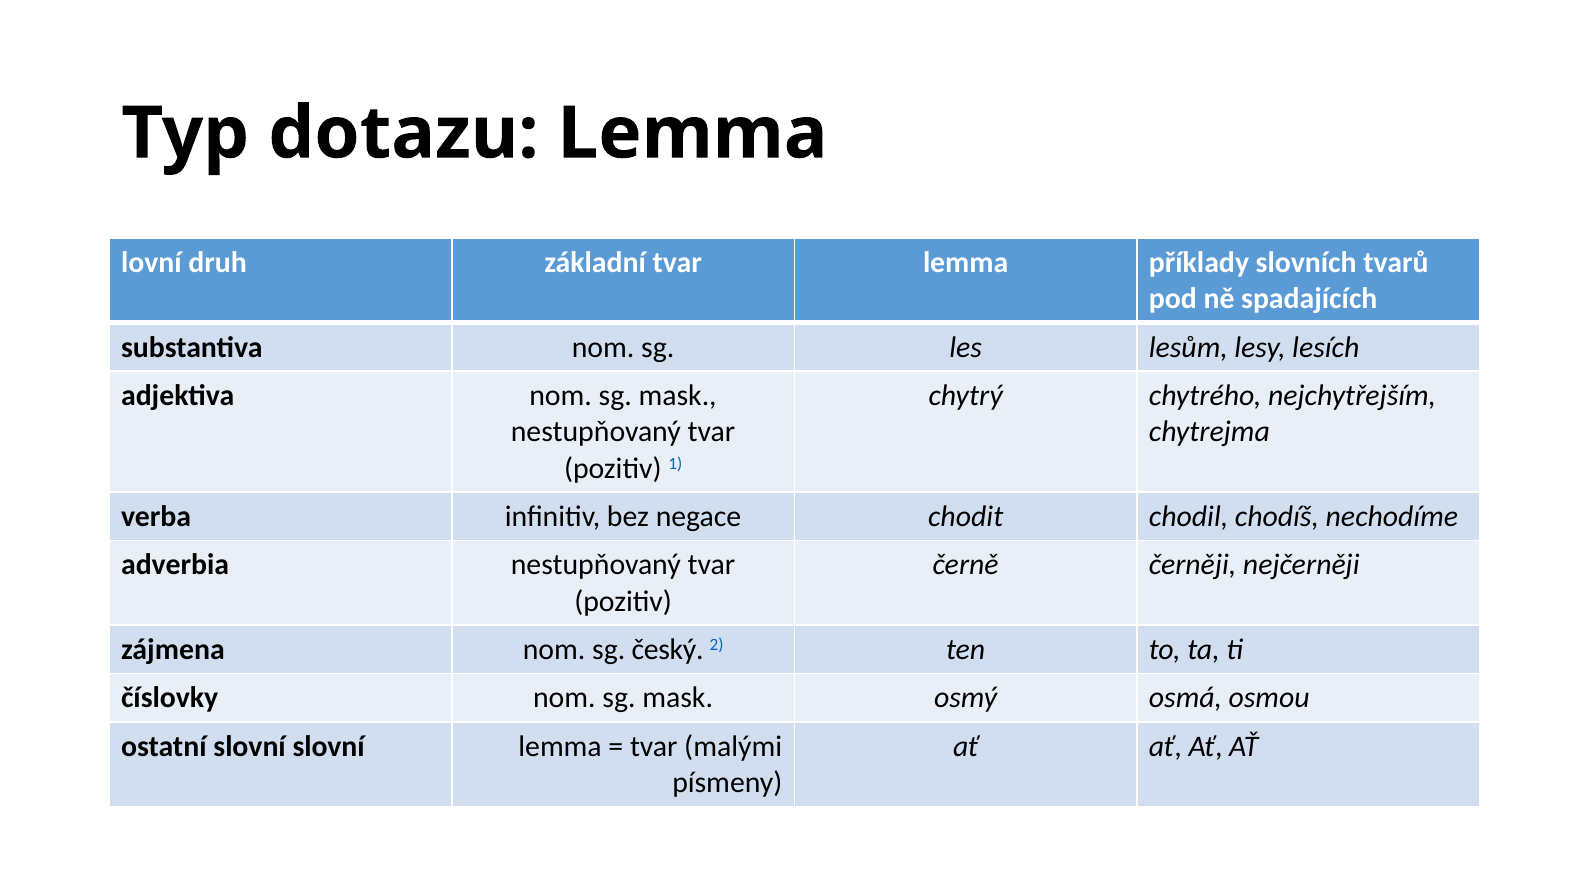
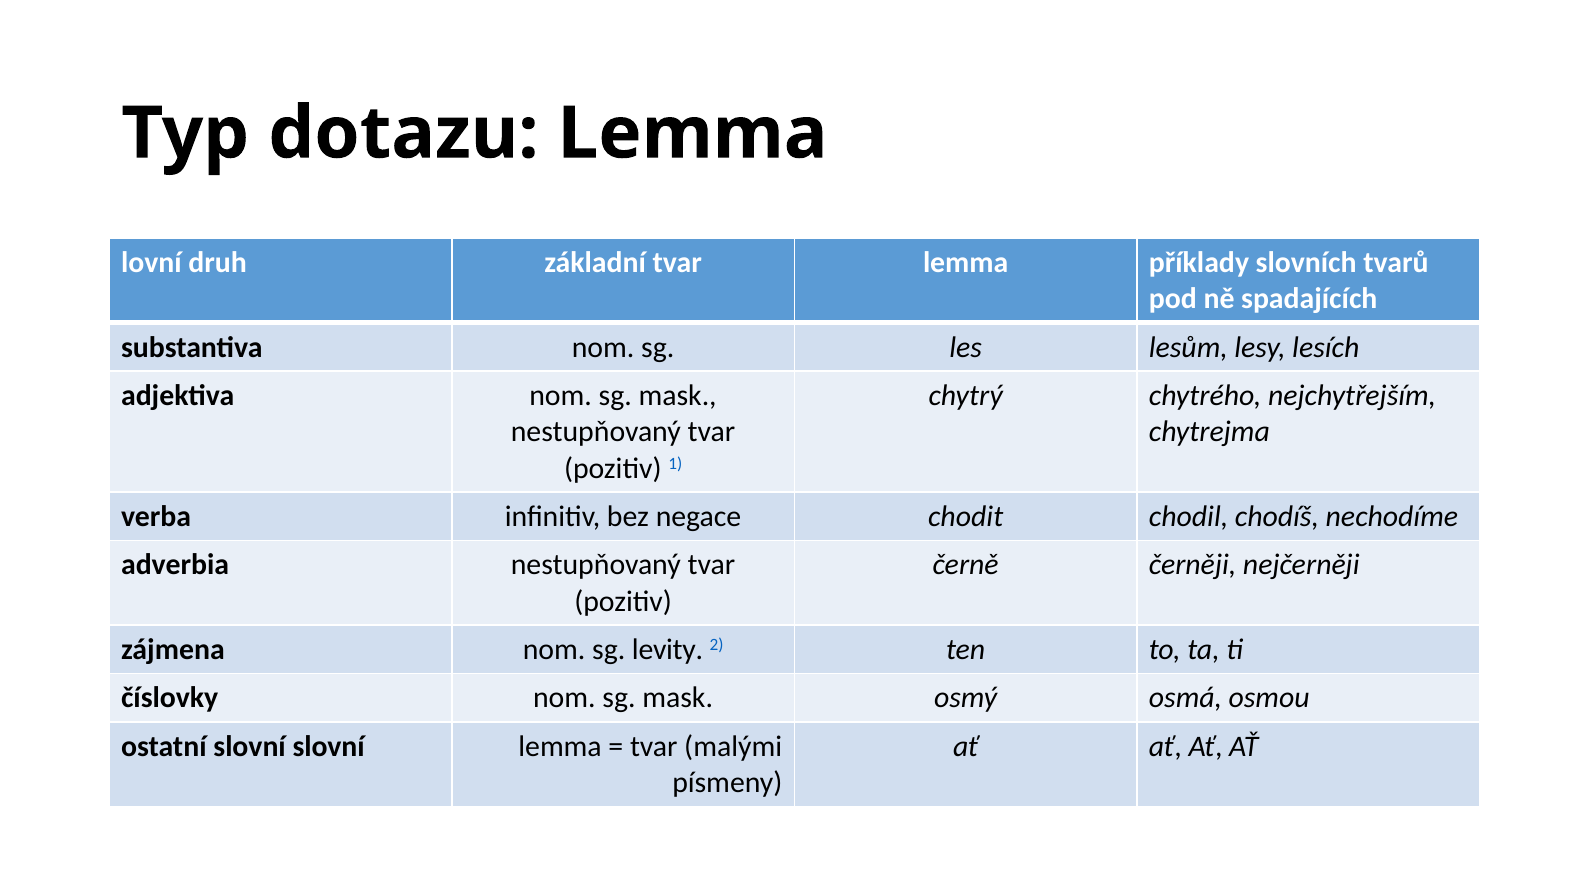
český: český -> levity (668, 650)
